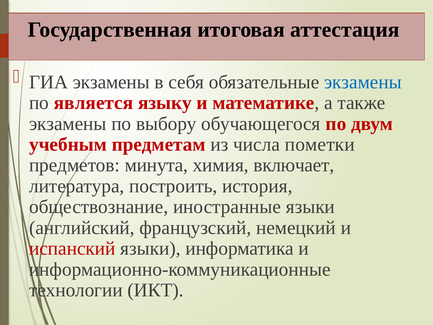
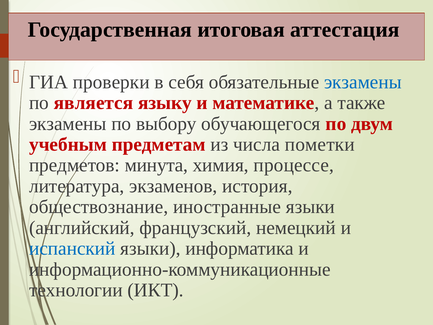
ГИА экзамены: экзамены -> проверки (111, 82)
включает: включает -> процессе (294, 165)
построить: построить -> экзаменов (173, 186)
испанский colour: red -> blue (72, 248)
